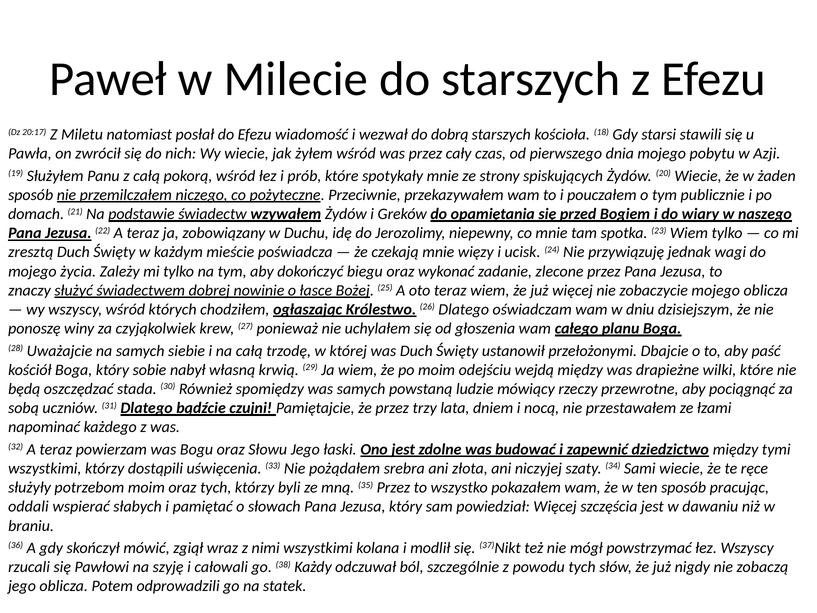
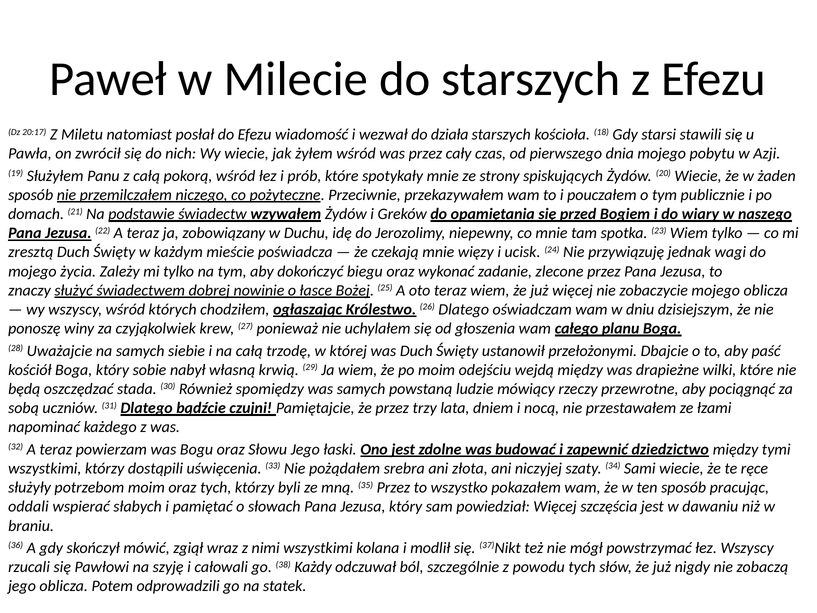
dobrą: dobrą -> działa (450, 135)
